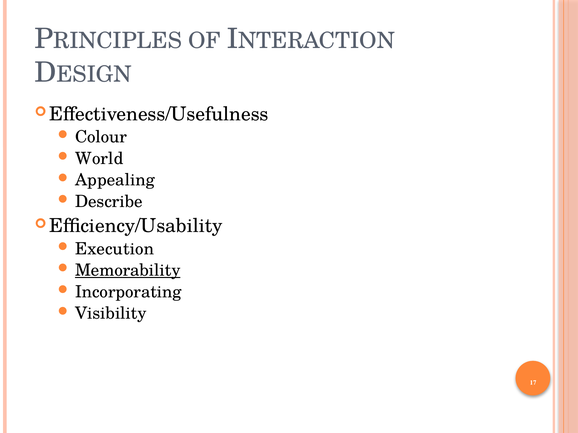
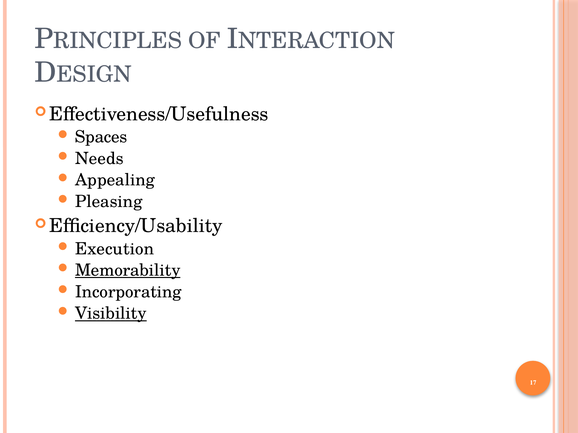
Colour: Colour -> Spaces (101, 137)
World: World -> Needs (99, 159)
Describe: Describe -> Pleasing (109, 202)
Visibility underline: none -> present (111, 314)
